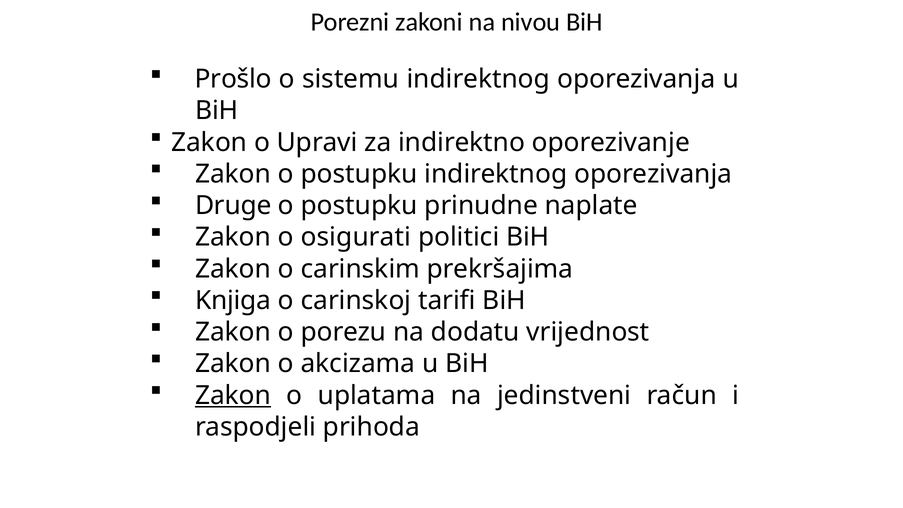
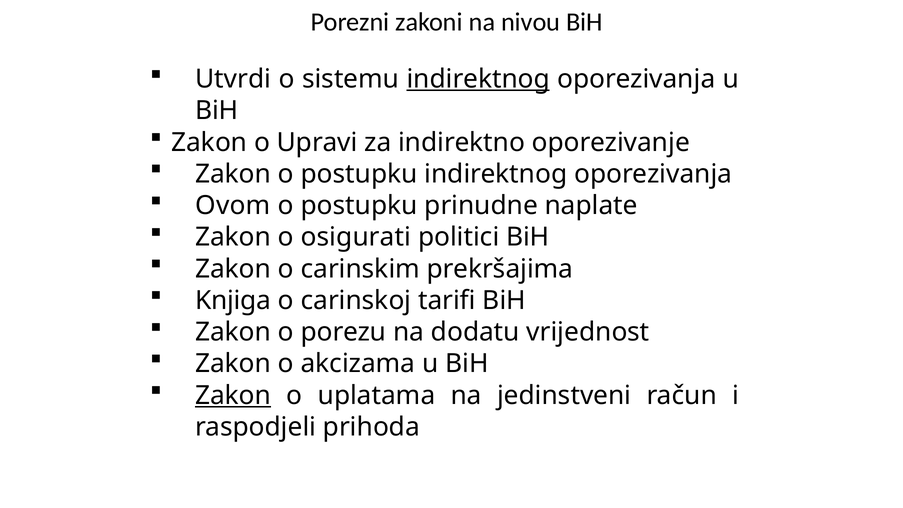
Prošlo: Prošlo -> Utvrdi (233, 79)
indirektnog underline: none -> present (478, 79)
Druge: Druge -> Ovom (233, 206)
